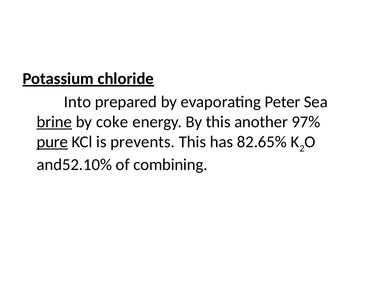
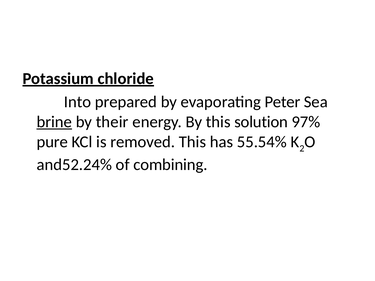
coke: coke -> their (112, 122)
another: another -> solution (261, 122)
pure underline: present -> none (52, 142)
prevents: prevents -> removed (143, 142)
82.65%: 82.65% -> 55.54% (262, 142)
and52.10%: and52.10% -> and52.24% (74, 165)
